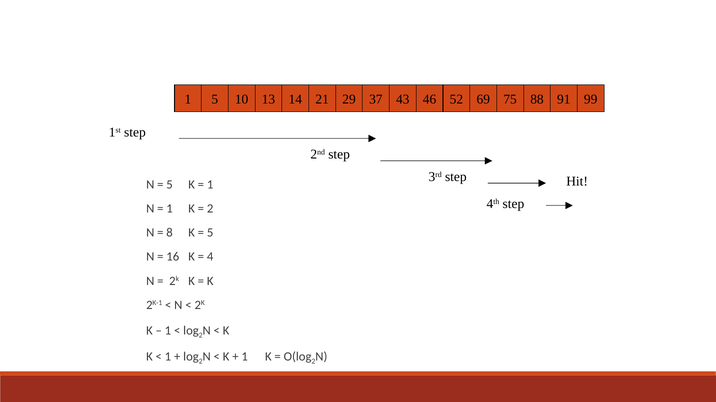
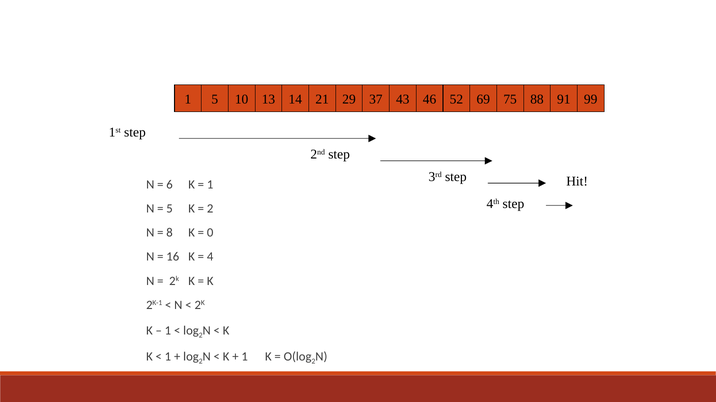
5: 5 -> 6 (170, 185)
1: 1 -> 5 (170, 209)
5: 5 -> 0 (210, 233)
